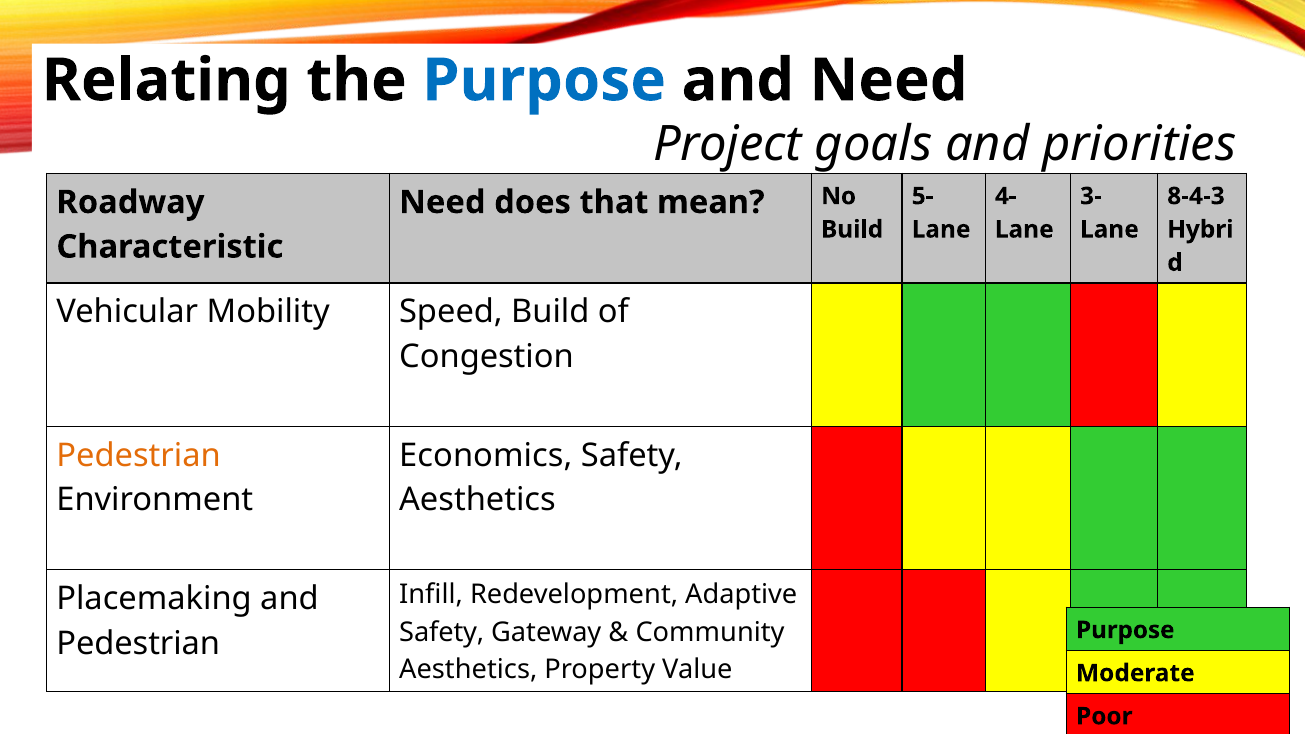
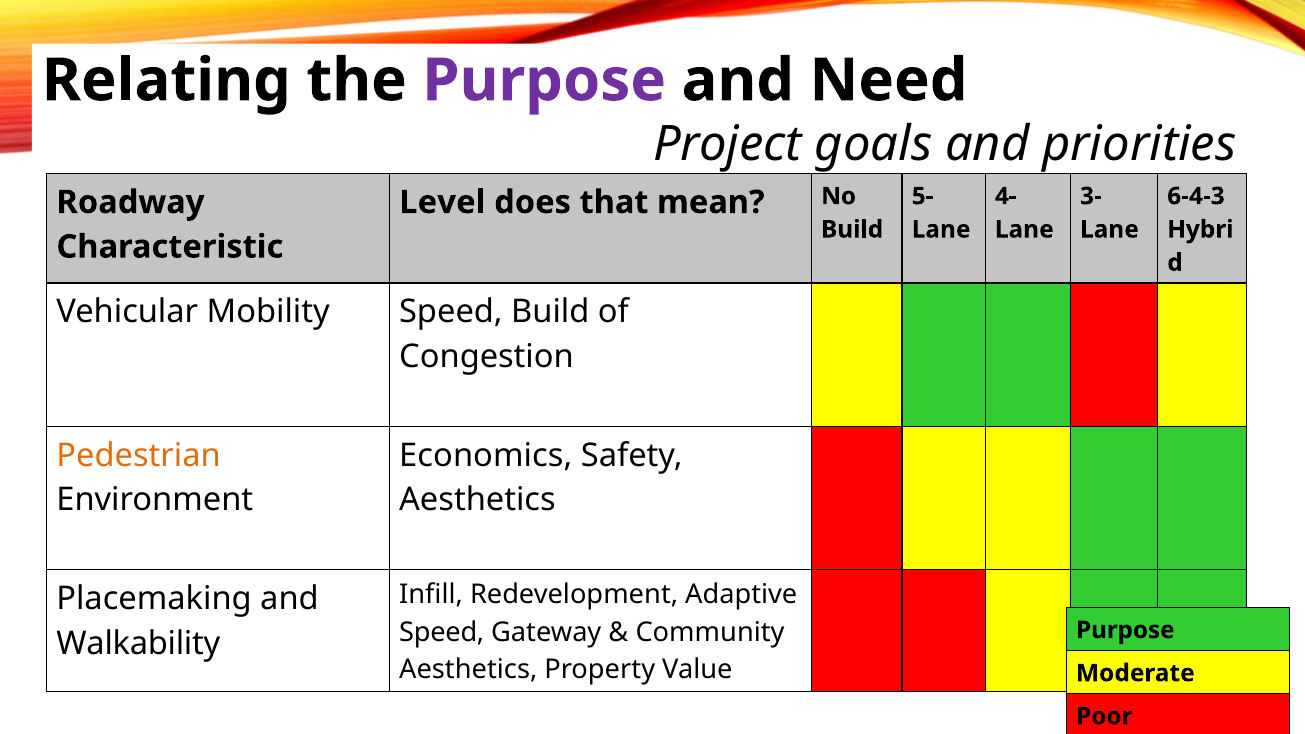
Purpose colour: blue -> purple (544, 81)
8-4-3: 8-4-3 -> 6-4-3 (1196, 196)
Need: Need -> Level (442, 202)
Safety: Safety -> Speed (442, 632)
Pedestrian: Pedestrian -> Walkability (138, 643)
